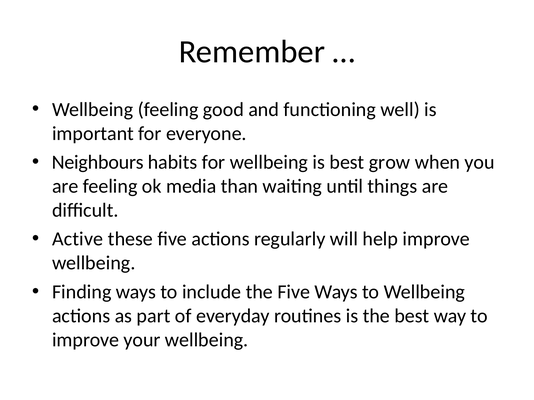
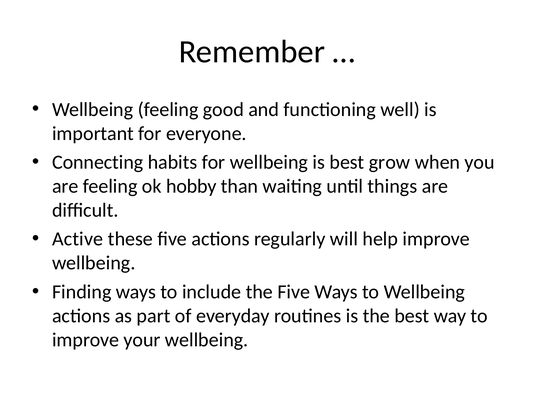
Neighbours: Neighbours -> Connecting (98, 162)
media: media -> hobby (191, 186)
